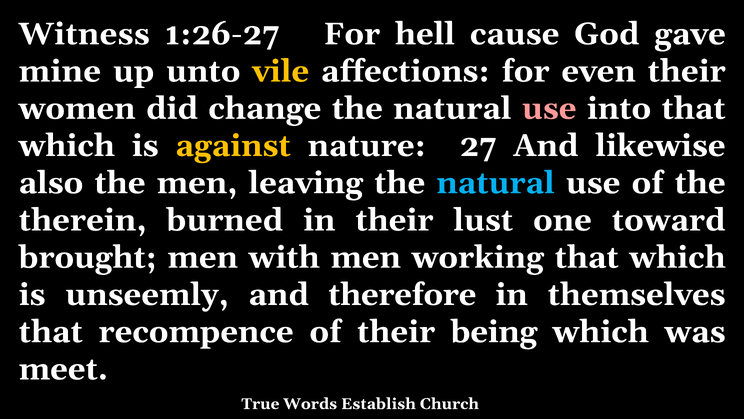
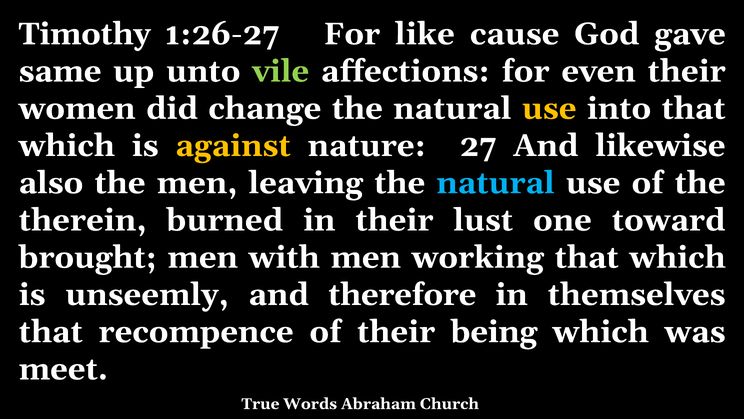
Witness: Witness -> Timothy (85, 34)
hell: hell -> like (425, 34)
mine: mine -> same (60, 71)
vile colour: yellow -> light green (281, 71)
use colour: pink -> yellow (549, 108)
Establish: Establish -> Abraham (378, 403)
